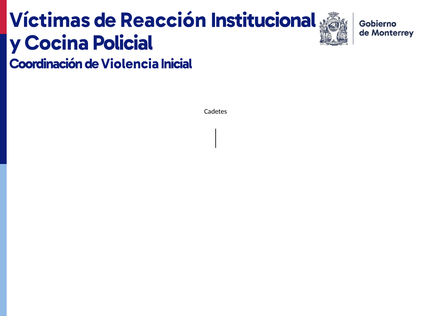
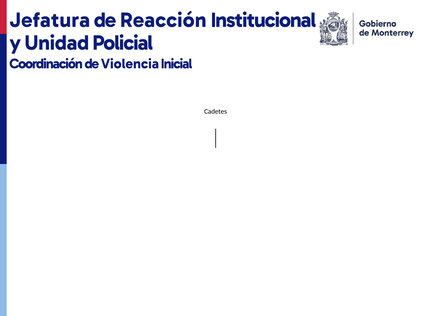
Víctimas: Víctimas -> Jefatura (50, 20)
Cocina: Cocina -> Unidad (57, 43)
